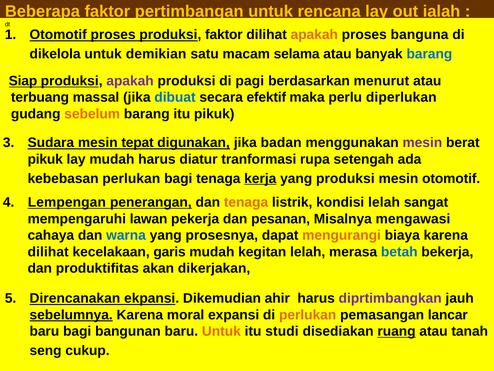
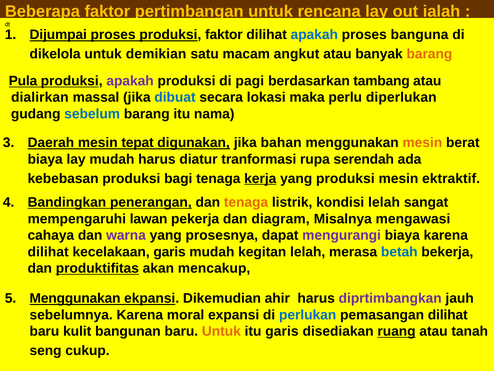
Otomotif: Otomotif -> Dijumpai (58, 35)
apakah colour: orange -> blue (314, 35)
selama: selama -> angkut (297, 54)
barang colour: blue -> orange (429, 54)
Siap: Siap -> Pula (23, 81)
menurut: menurut -> tambang (382, 81)
terbuang: terbuang -> dialirkan (40, 97)
efektif: efektif -> lokasi (266, 97)
sebelum colour: orange -> blue (92, 114)
itu pikuk: pikuk -> nama (214, 114)
Sudara: Sudara -> Daerah (51, 143)
badan: badan -> bahan (281, 143)
mesin colour: purple -> orange (422, 143)
pikuk: pikuk -> biaya (45, 159)
setengah: setengah -> serendah (364, 159)
kebebasan perlukan: perlukan -> produksi (131, 178)
mesin otomotif: otomotif -> ektraktif (451, 178)
Lempengan: Lempengan -> Bandingkan (67, 202)
pesanan: pesanan -> diagram (281, 219)
warna colour: blue -> purple (126, 235)
mengurangi colour: orange -> purple (342, 235)
produktifitas underline: none -> present (97, 268)
dikerjakan: dikerjakan -> mencakup (214, 268)
Direncanakan: Direncanakan -> Menggunakan (75, 298)
sebelumnya underline: present -> none (71, 315)
perlukan colour: orange -> blue (308, 315)
pemasangan lancar: lancar -> dilihat (448, 315)
baru bagi: bagi -> kulit (77, 331)
itu studi: studi -> garis (282, 331)
